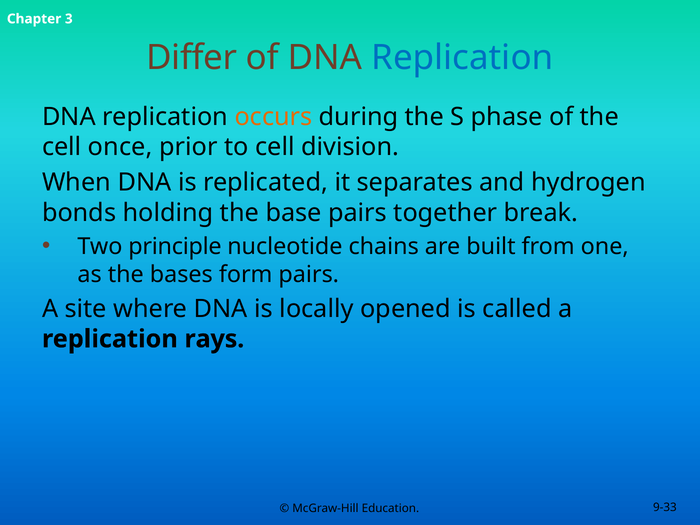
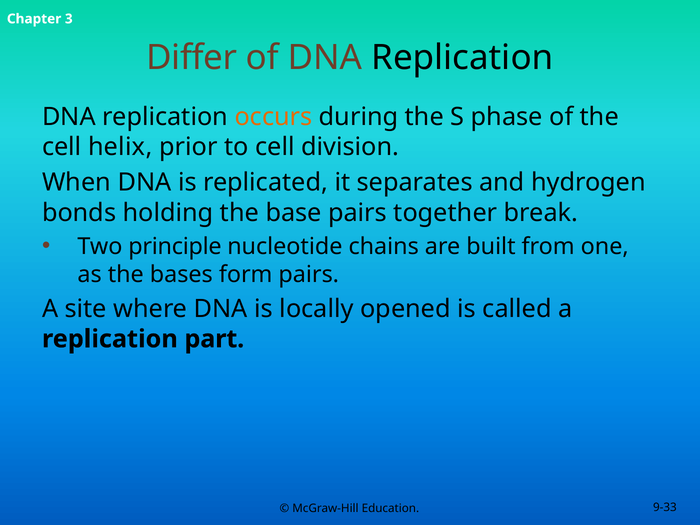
Replication colour: blue -> black (462, 58)
once: once -> helix (120, 147)
rays: rays -> part (214, 339)
